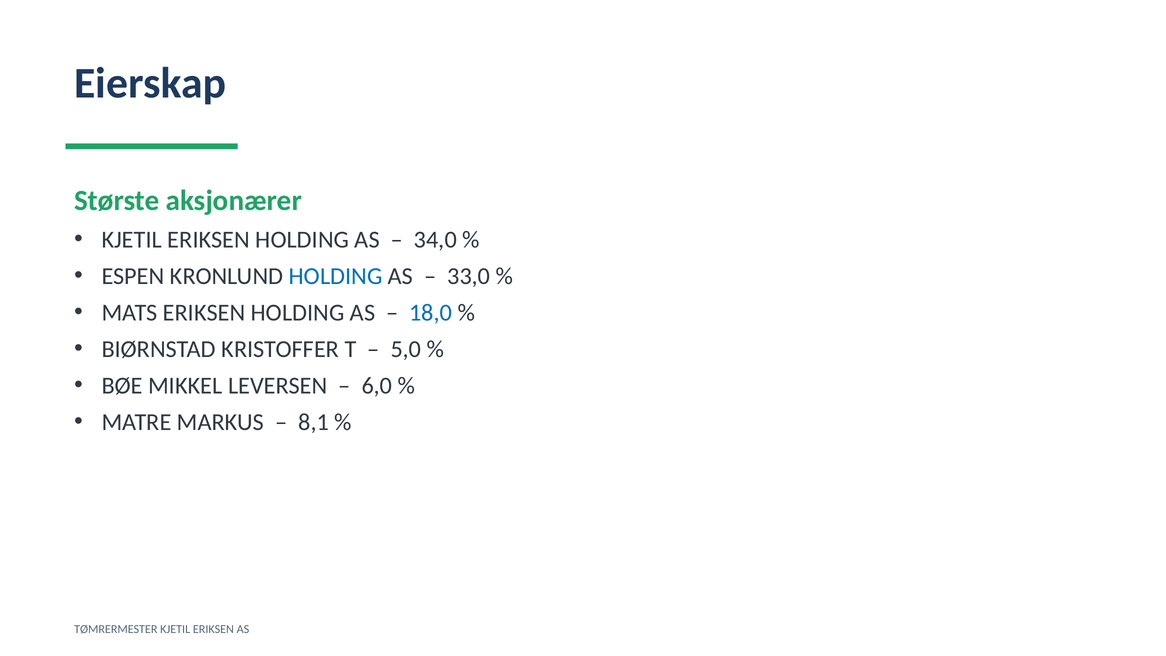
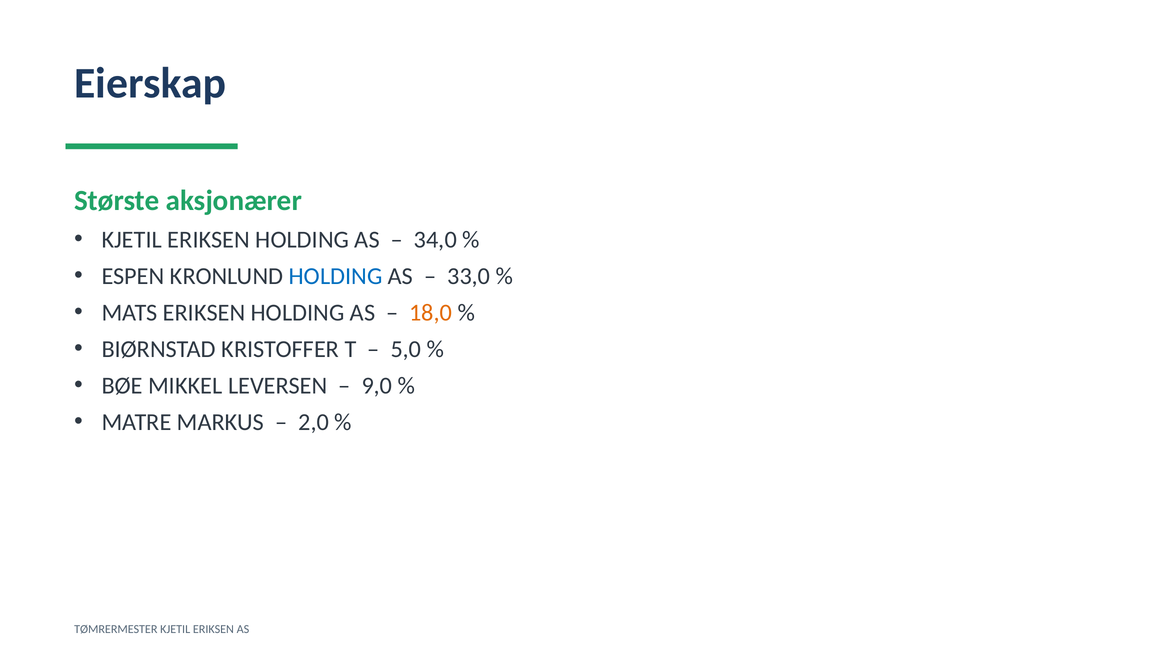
18,0 colour: blue -> orange (431, 313)
6,0: 6,0 -> 9,0 (377, 386)
8,1: 8,1 -> 2,0 (314, 422)
